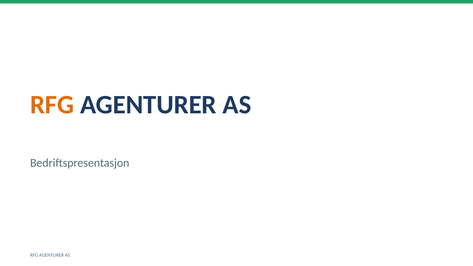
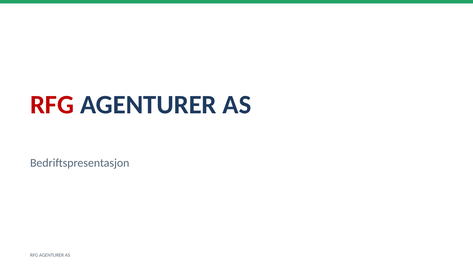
RFG colour: orange -> red (52, 105)
